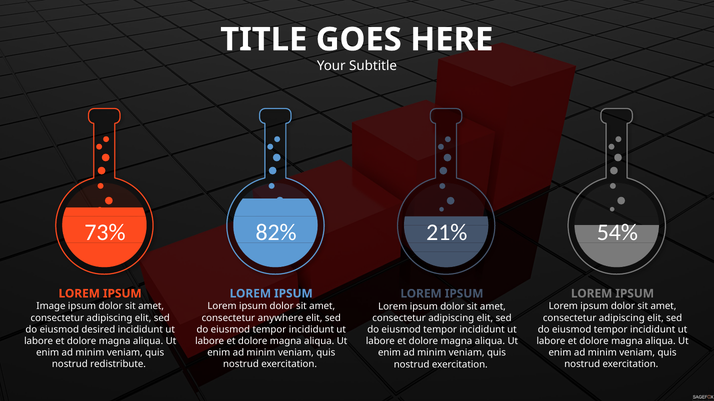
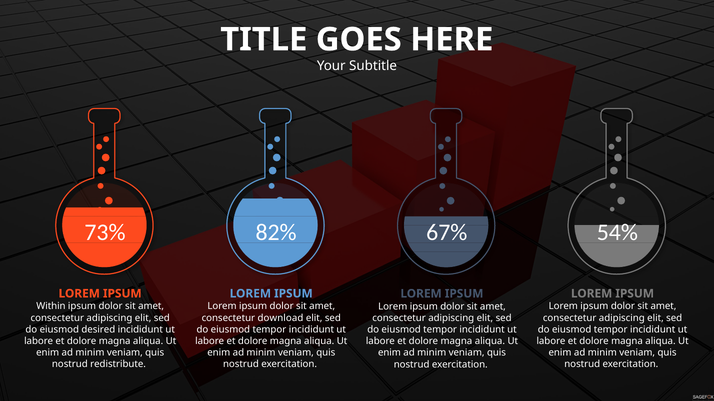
21%: 21% -> 67% (447, 233)
Image: Image -> Within (51, 307)
anywhere: anywhere -> download (280, 318)
